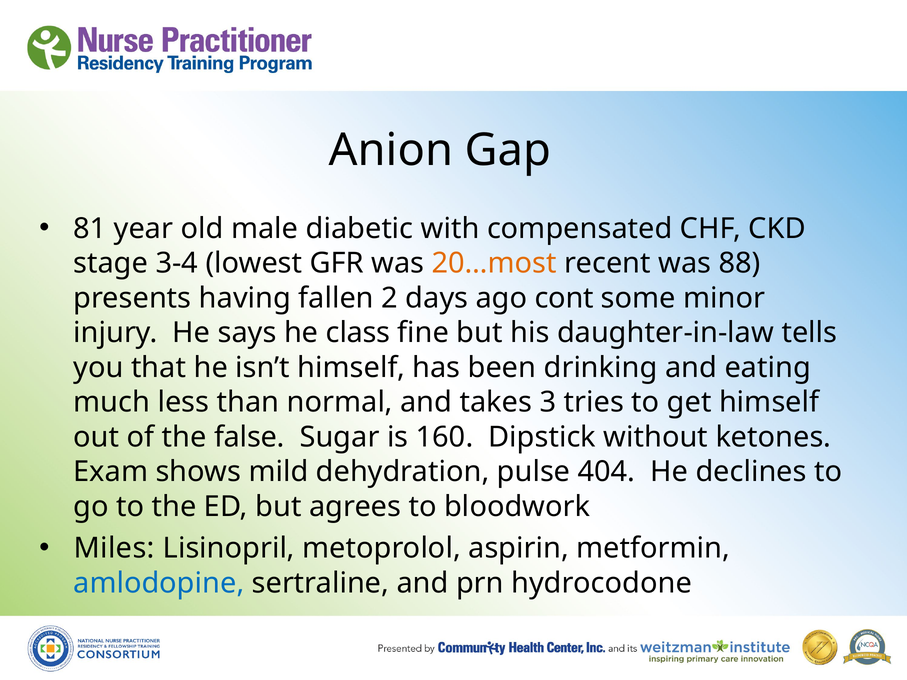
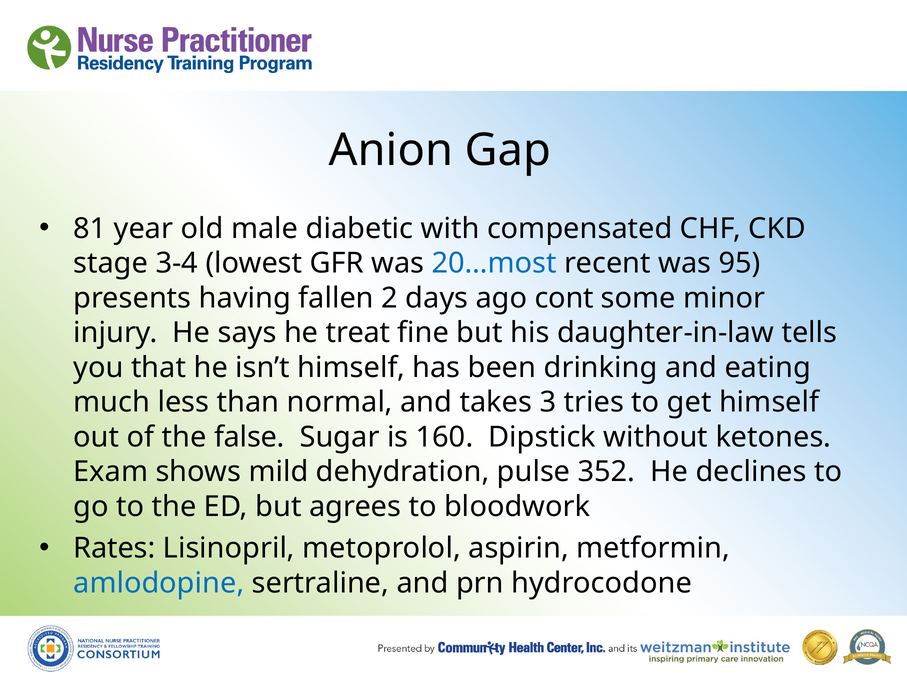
20…most colour: orange -> blue (494, 263)
88: 88 -> 95 (740, 263)
class: class -> treat (358, 333)
404: 404 -> 352 (606, 472)
Miles: Miles -> Rates (114, 548)
